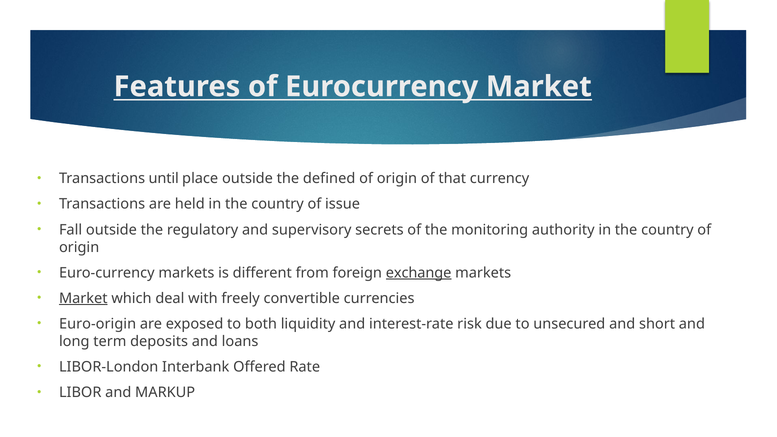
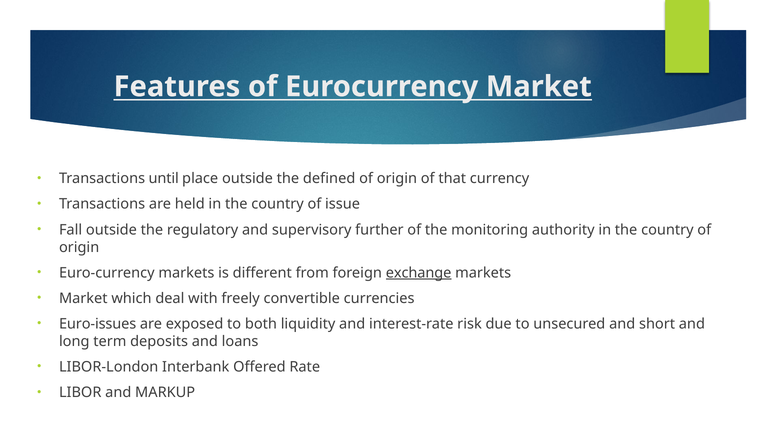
secrets: secrets -> further (379, 230)
Market underline: present -> none (83, 298)
Euro-origin: Euro-origin -> Euro-issues (98, 324)
